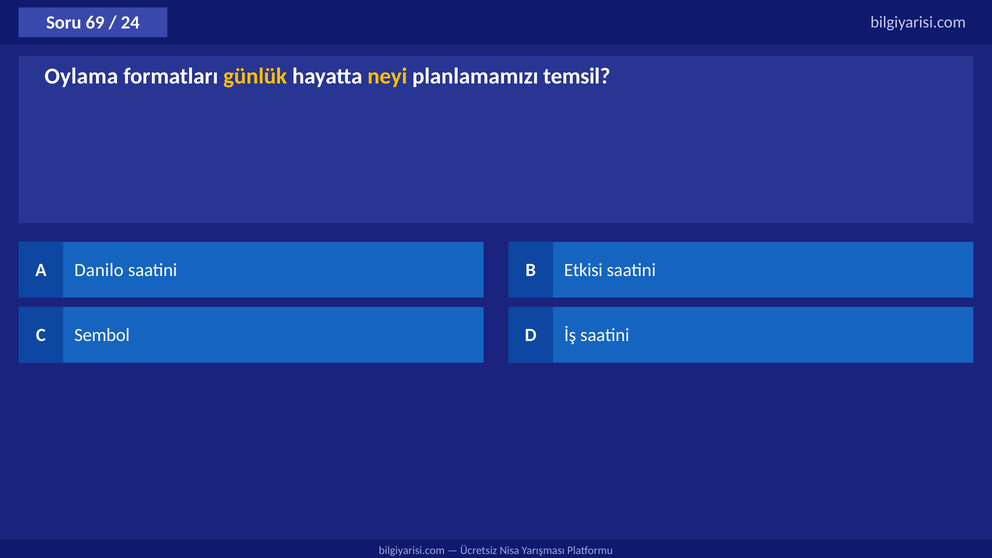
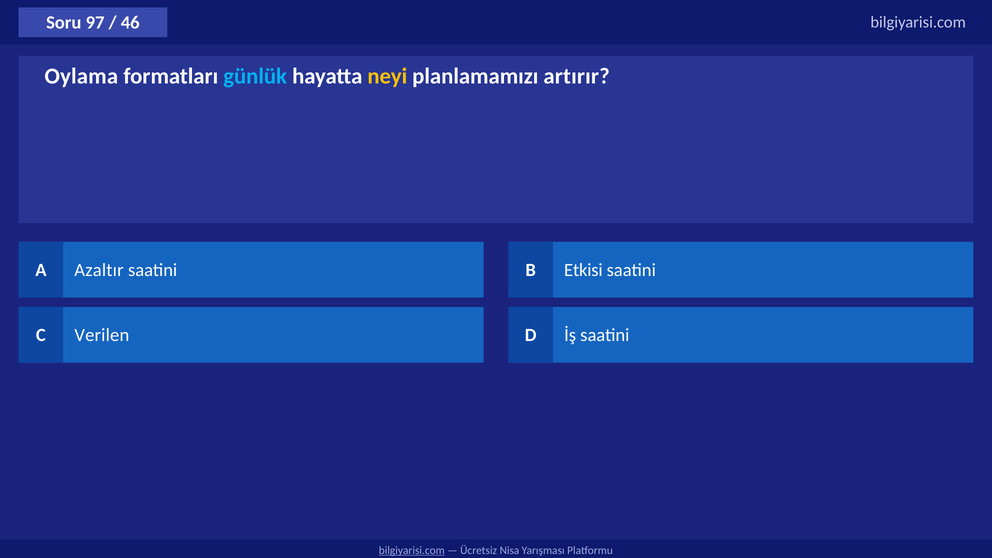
69: 69 -> 97 (95, 23)
24: 24 -> 46 (130, 23)
günlük colour: yellow -> light blue (255, 76)
temsil: temsil -> artırır (577, 76)
Danilo: Danilo -> Azaltır (99, 270)
Sembol: Sembol -> Verilen (102, 335)
bilgiyarisi.com underline: none -> present (412, 550)
